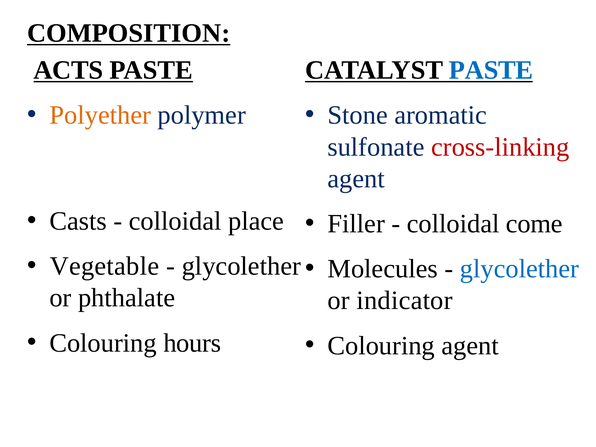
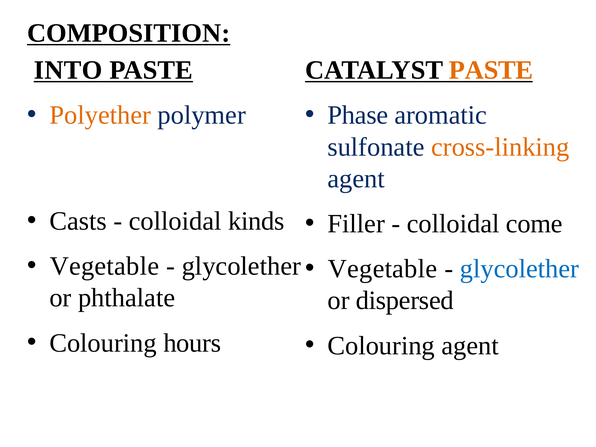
ACTS: ACTS -> INTO (68, 70)
PASTE colour: blue -> orange (491, 70)
Stone: Stone -> Phase (358, 115)
cross-linking colour: red -> orange (500, 147)
place: place -> kinds (256, 221)
Molecules: Molecules -> Vegetable (382, 269)
indicator: indicator -> dispersed (405, 301)
